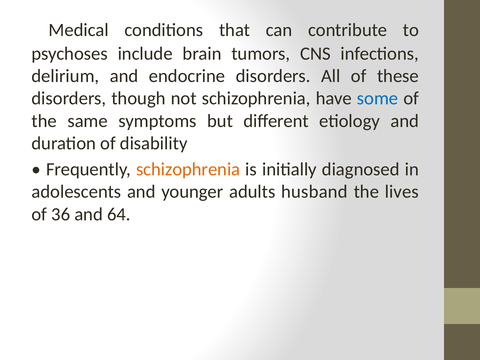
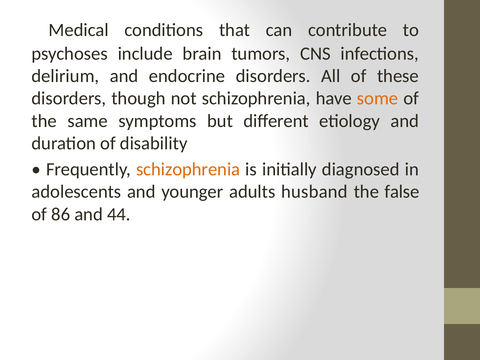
some colour: blue -> orange (378, 98)
lives: lives -> false (402, 192)
36: 36 -> 86 (61, 214)
64: 64 -> 44 (119, 214)
